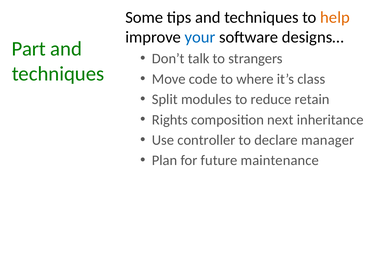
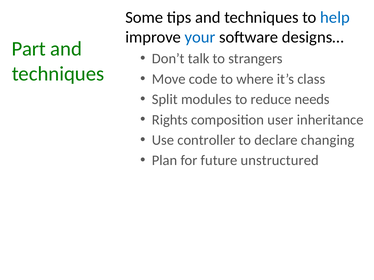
help colour: orange -> blue (335, 17)
retain: retain -> needs (312, 100)
next: next -> user (280, 120)
manager: manager -> changing (328, 140)
maintenance: maintenance -> unstructured (280, 161)
